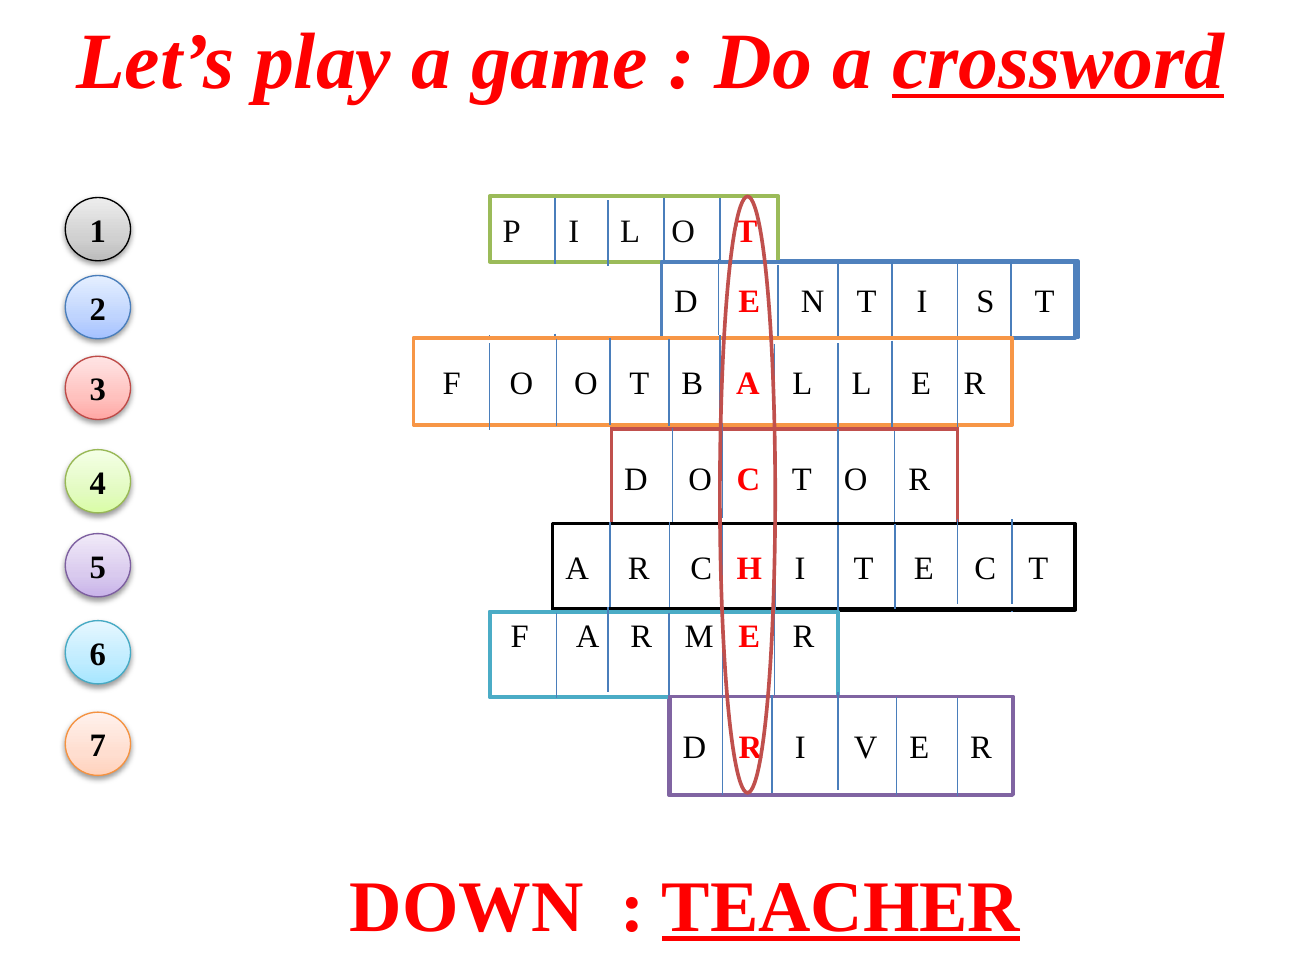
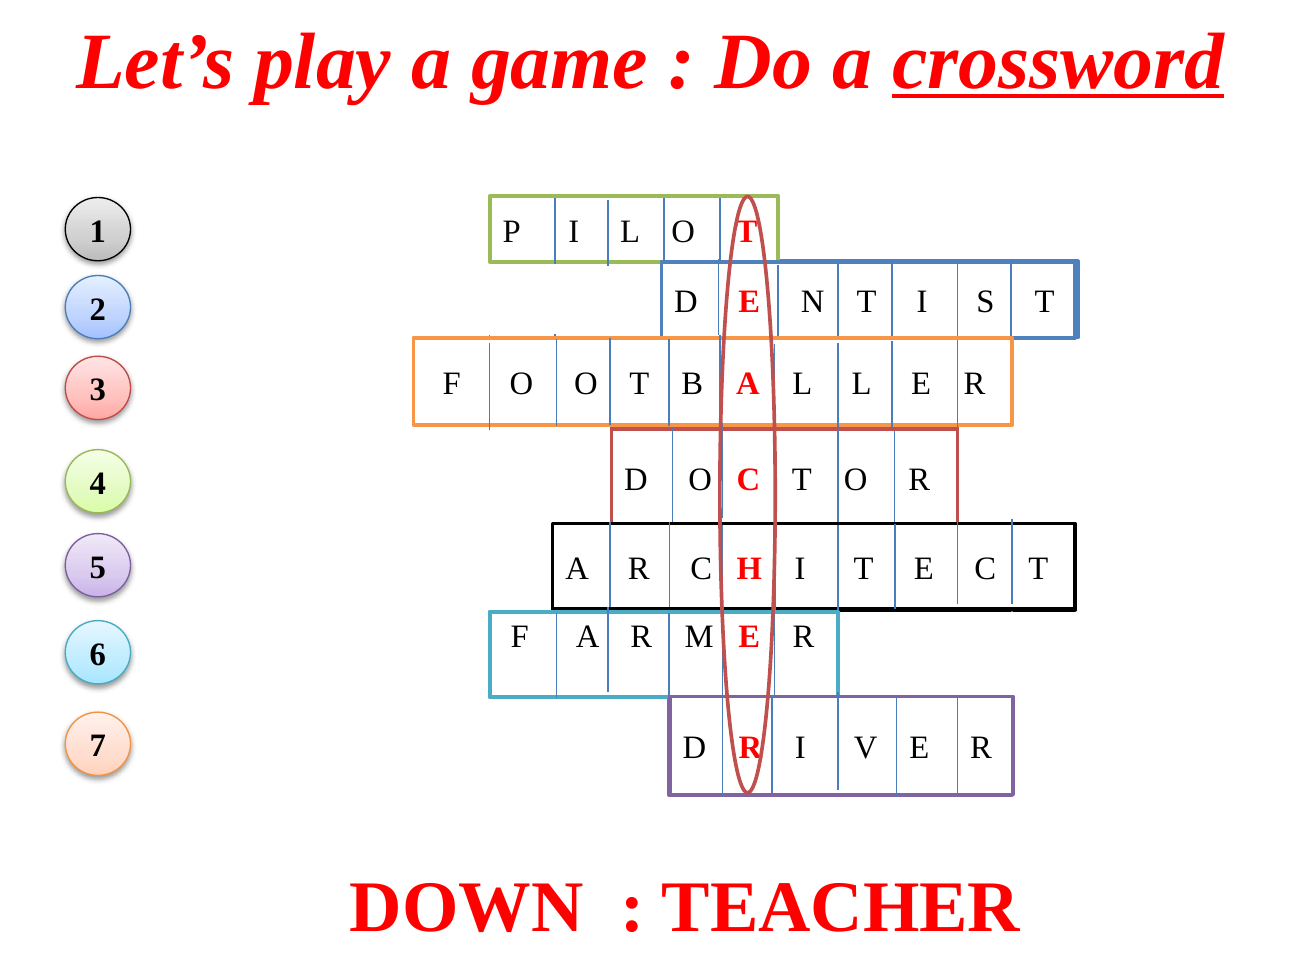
TEACHER underline: present -> none (841, 907)
